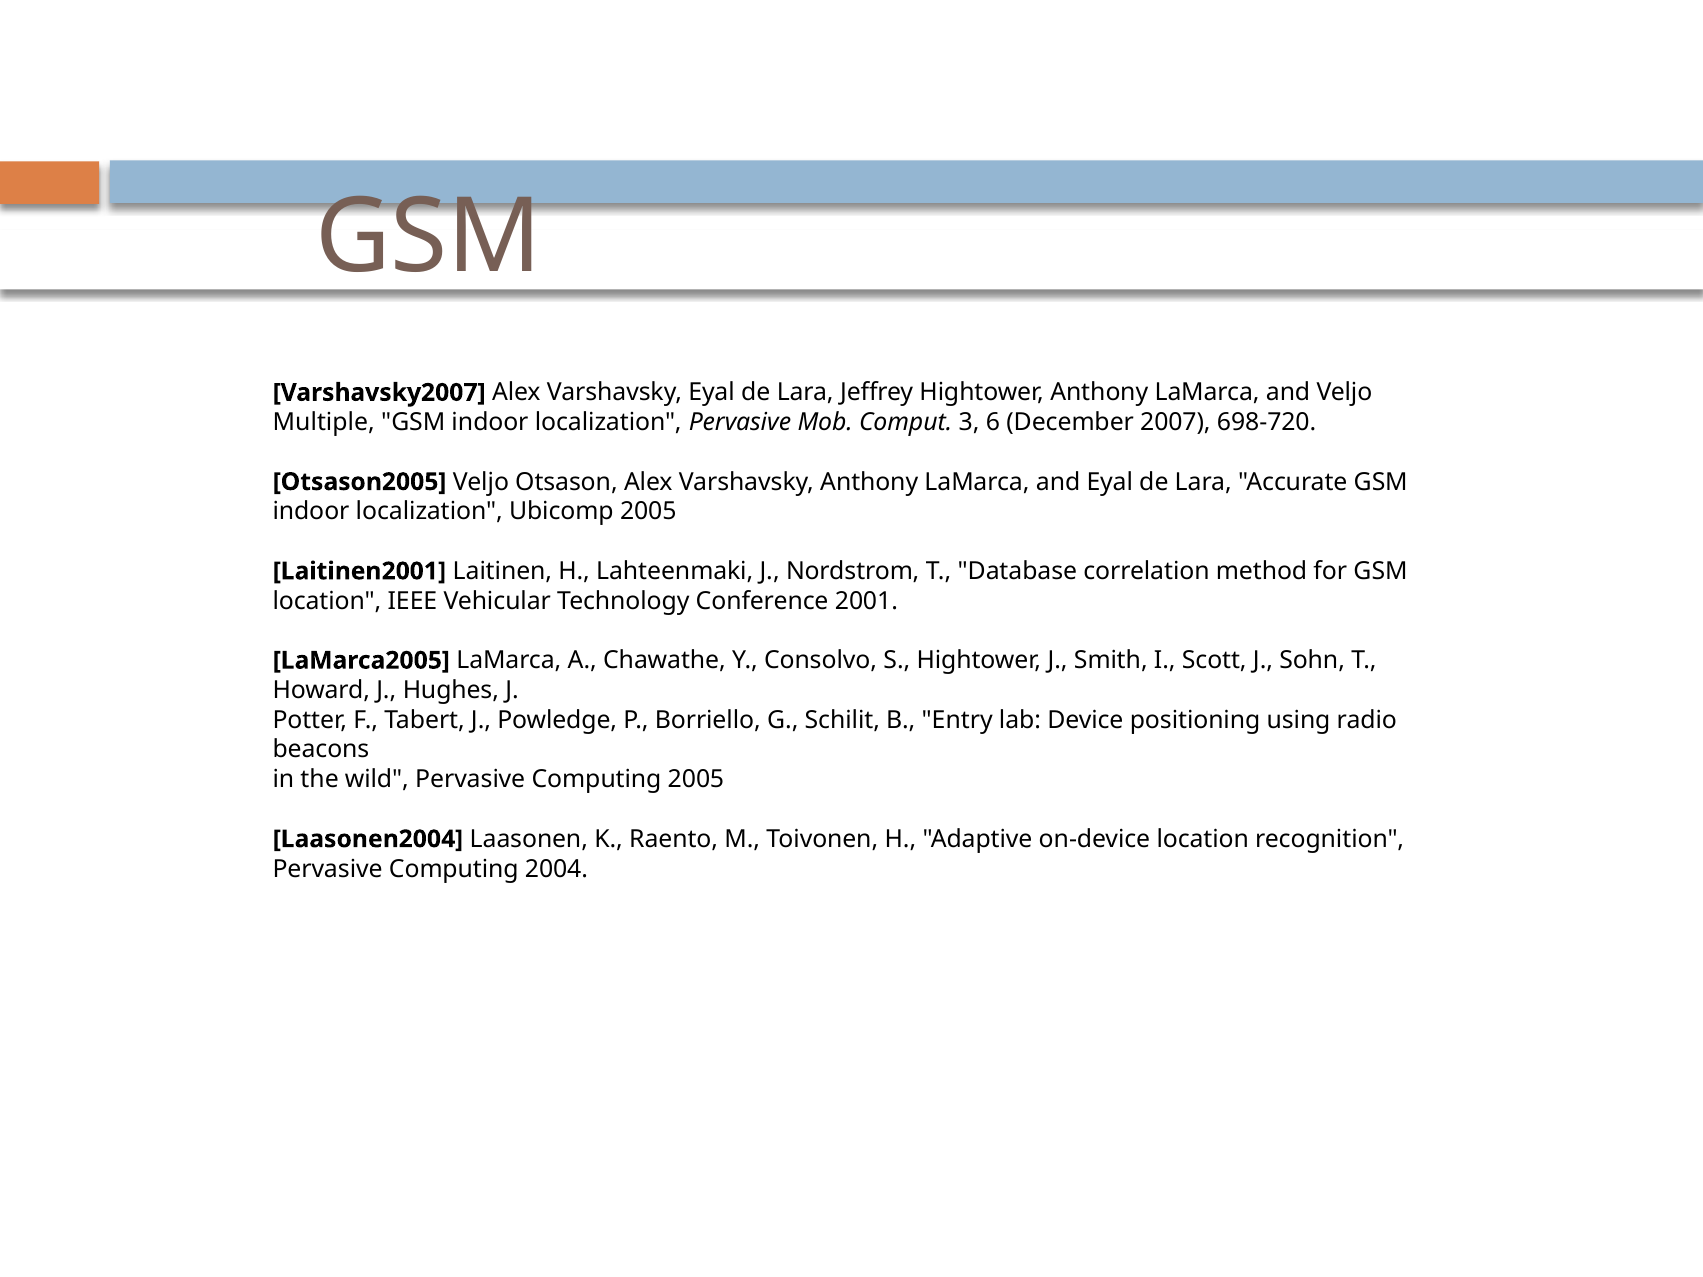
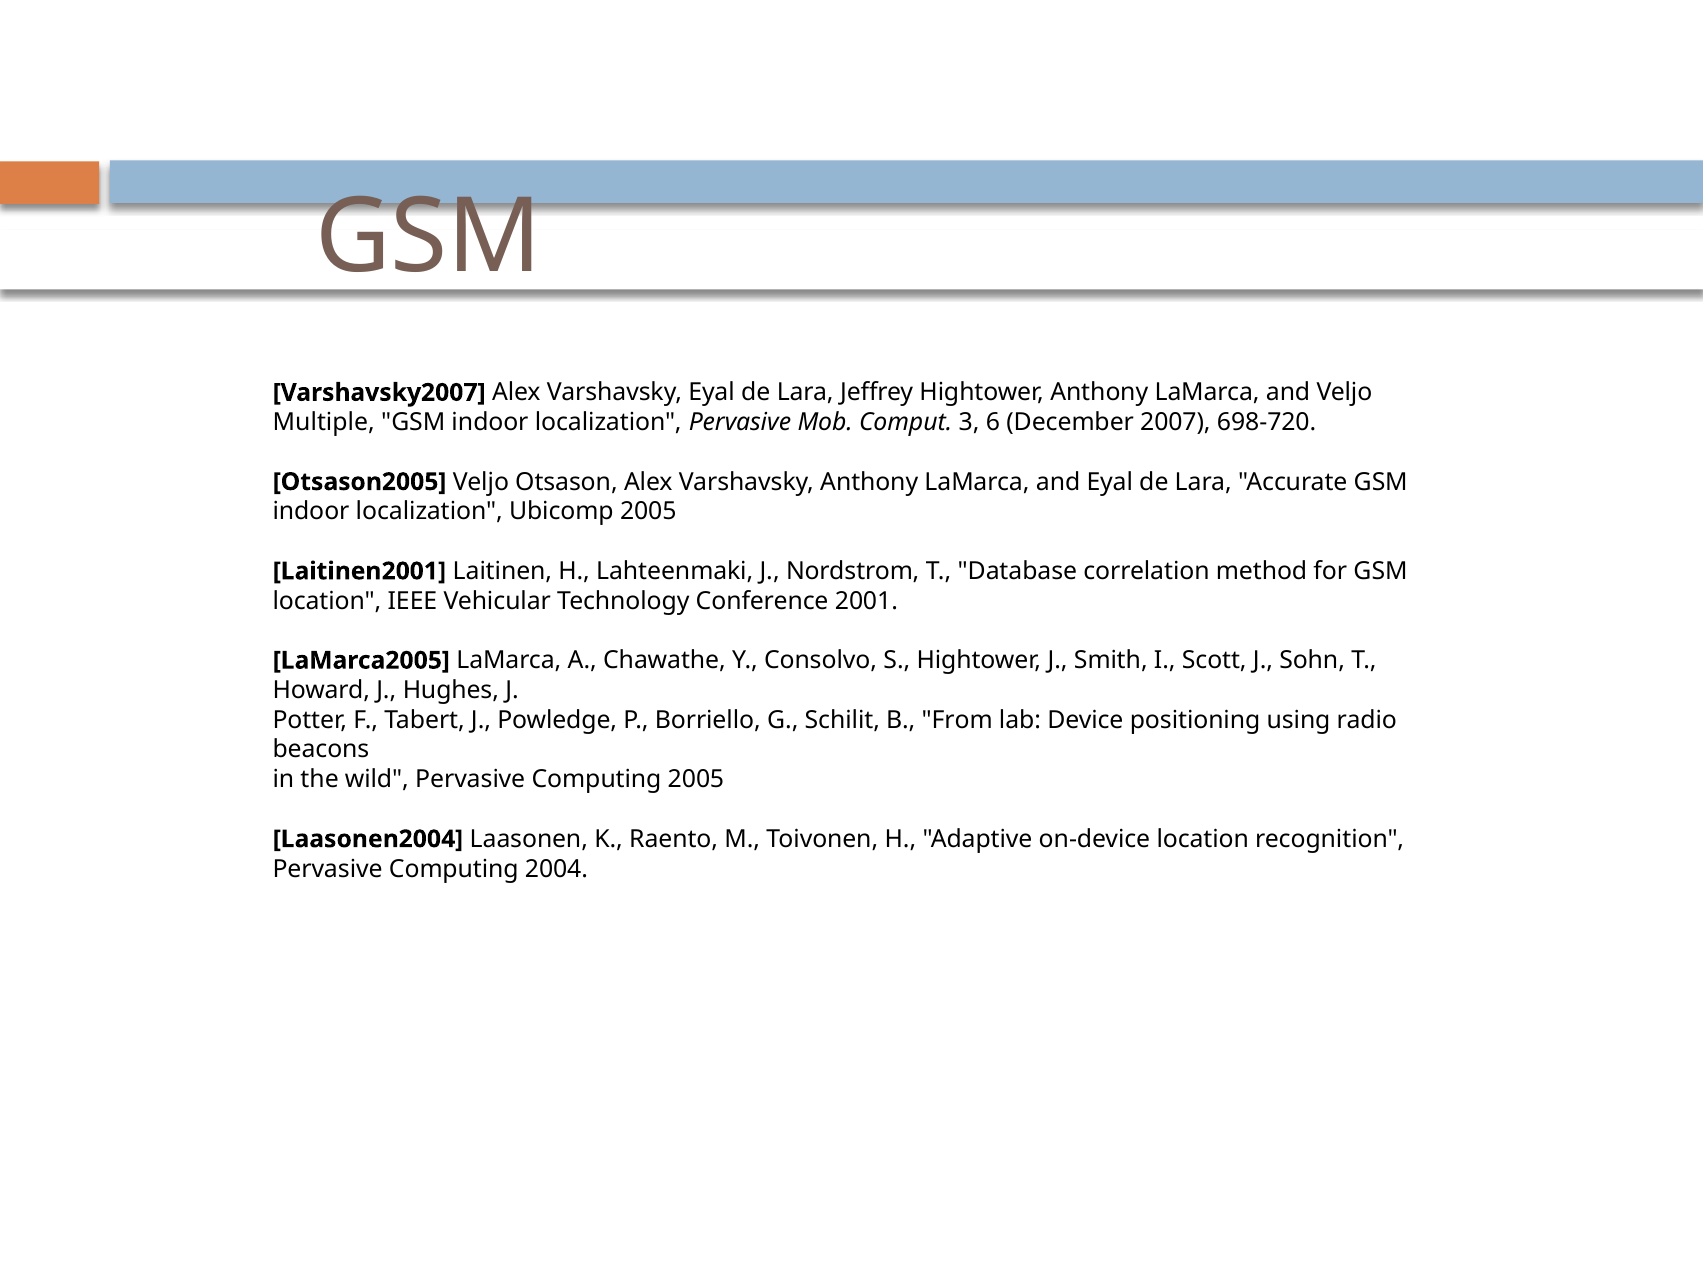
Entry: Entry -> From (957, 720)
